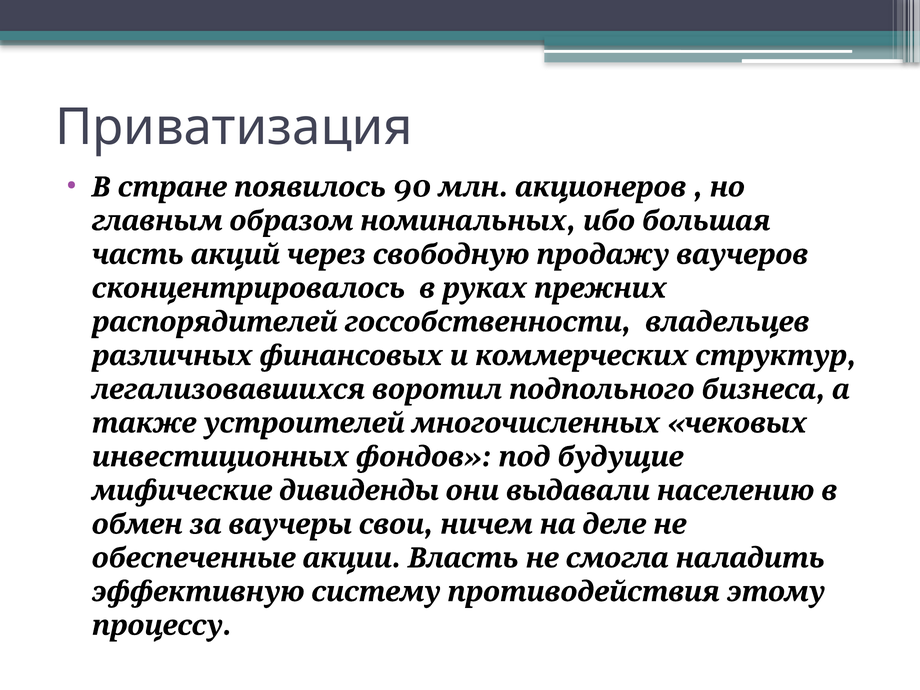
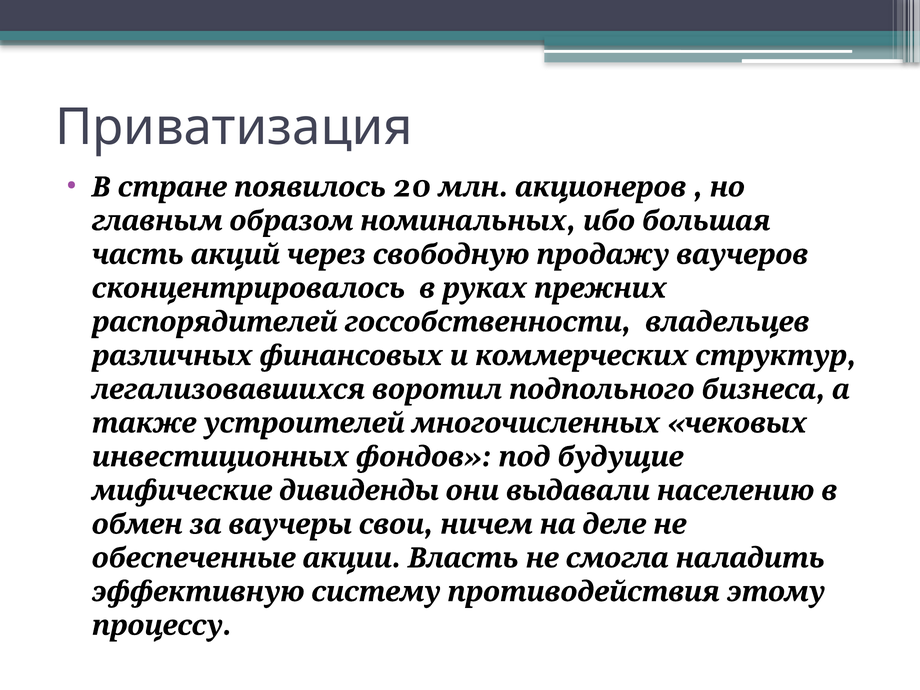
90: 90 -> 20 (412, 187)
